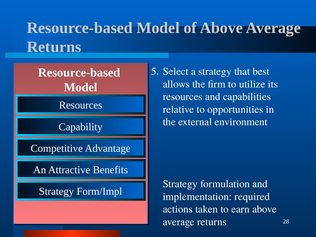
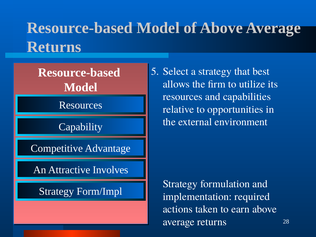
Benefits: Benefits -> Involves (110, 170)
